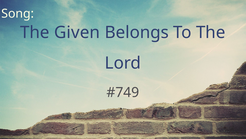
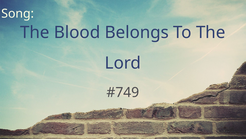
Given: Given -> Blood (77, 32)
